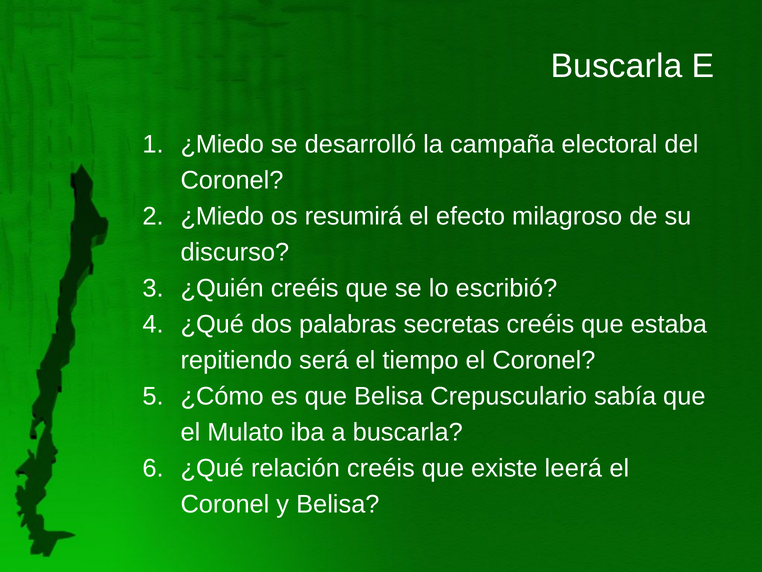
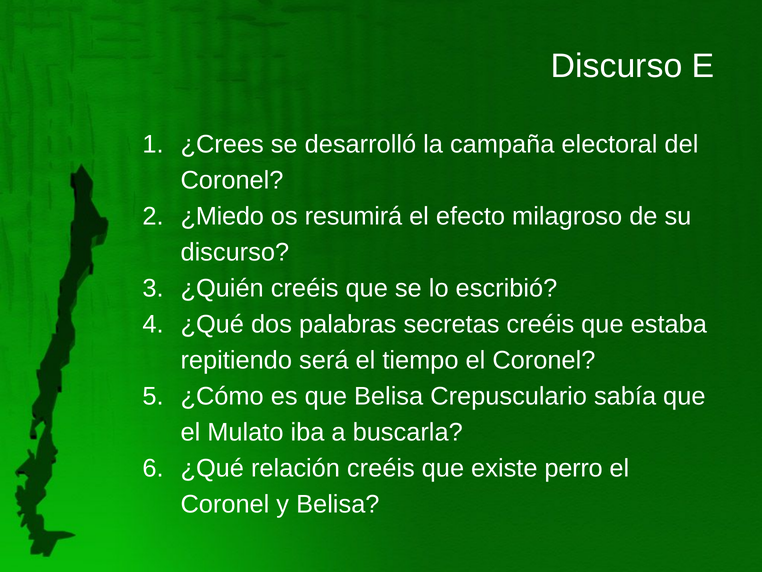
Buscarla: Buscarla -> Discurso (617, 66)
¿Miedo: ¿Miedo -> ¿Crees (222, 144)
leerá: leerá -> perro (574, 468)
